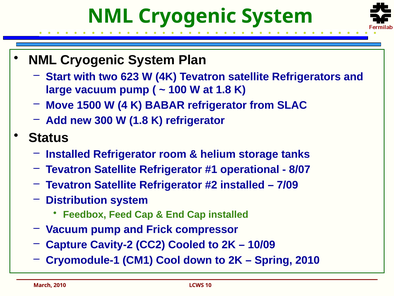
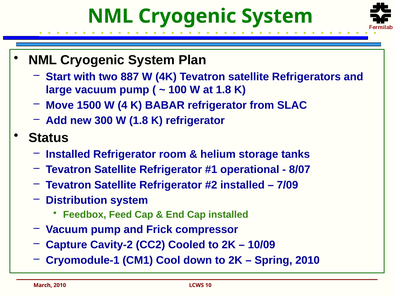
623: 623 -> 887 (130, 77)
